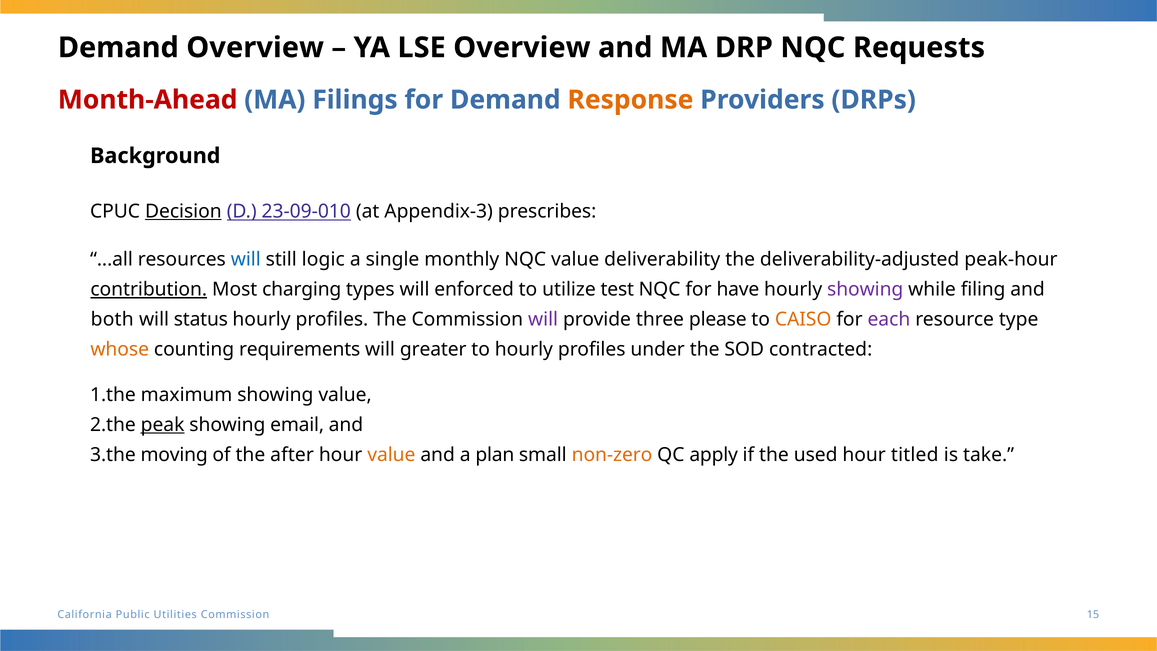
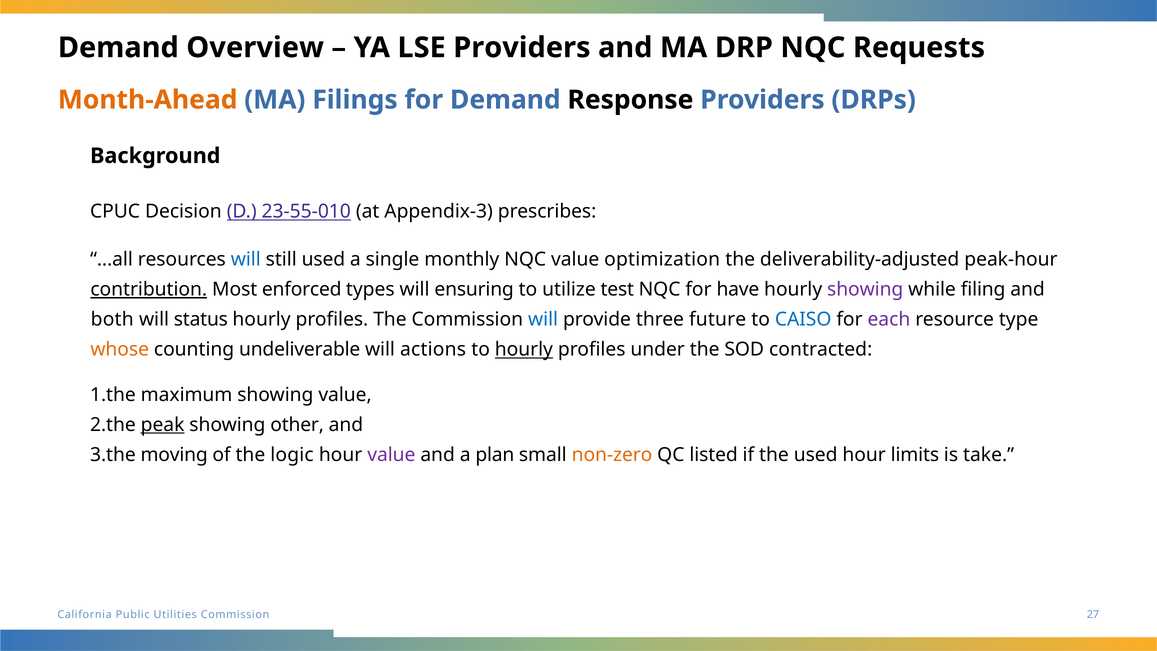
LSE Overview: Overview -> Providers (522, 48)
Month-Ahead colour: red -> orange (148, 100)
Response colour: orange -> black (630, 100)
Decision underline: present -> none (183, 211)
23-09-010: 23-09-010 -> 23-55-010 (306, 211)
still logic: logic -> used (323, 259)
deliverability: deliverability -> optimization (662, 259)
charging: charging -> enforced (302, 289)
enforced: enforced -> ensuring (474, 289)
will colour: purple -> blue (543, 319)
please: please -> future (718, 319)
CAISO colour: orange -> blue (803, 319)
requirements: requirements -> undeliverable (300, 349)
greater: greater -> actions (433, 349)
hourly underline: none -> present (524, 349)
email: email -> other (297, 425)
after: after -> logic (292, 455)
value colour: orange -> purple (391, 455)
apply: apply -> listed (714, 455)
titled: titled -> limits (915, 455)
15: 15 -> 27 (1093, 615)
